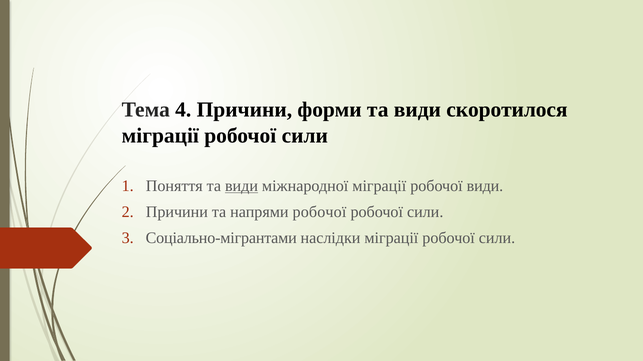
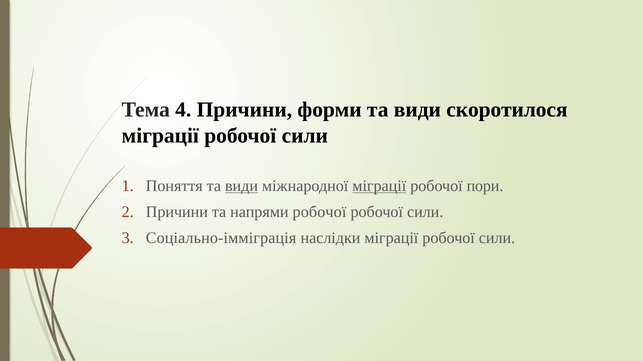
міграції underline: none -> present (379, 186)
робочої види: види -> пори (485, 186)
Соціально-мігрантами: Соціально-мігрантами -> Соціально-імміграція (221, 238)
